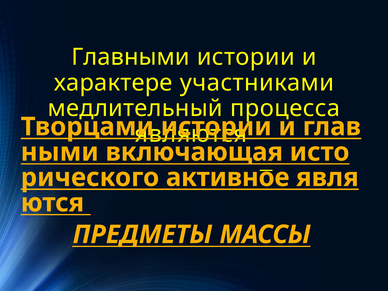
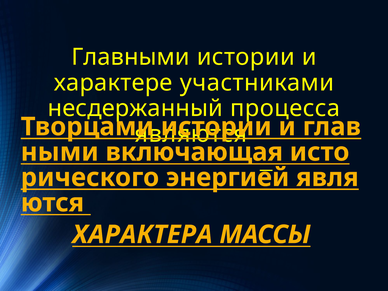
медлительный: медлительный -> несдержанный (135, 108)
активное: активное -> энергией (228, 177)
ПРЕДМЕТЫ: ПРЕДМЕТЫ -> ХАРАКТЕРА (142, 235)
